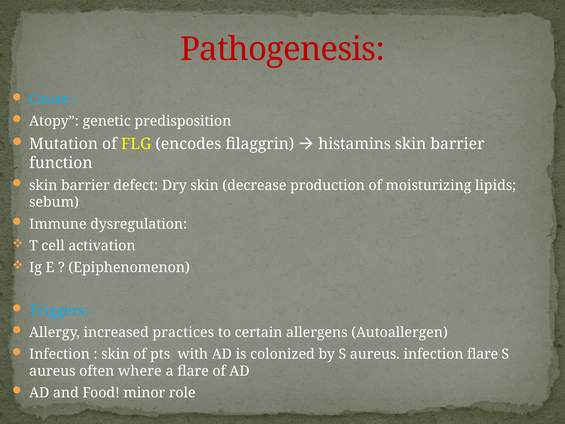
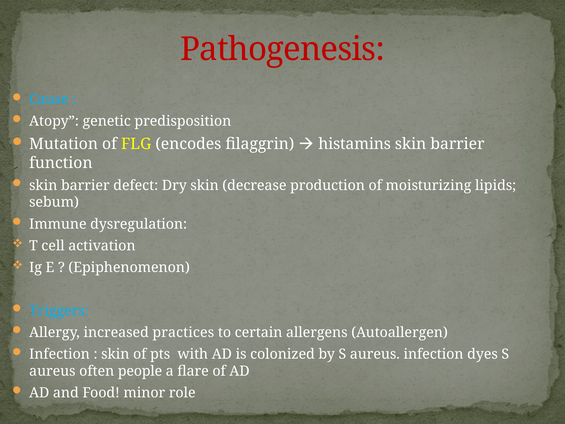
infection flare: flare -> dyes (482, 354)
where: where -> people (140, 371)
